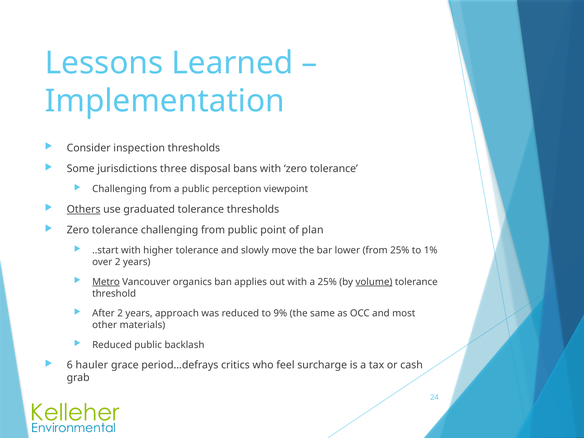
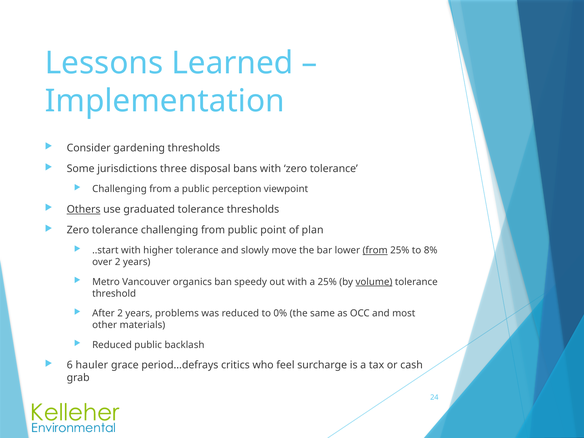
inspection: inspection -> gardening (139, 148)
from underline: none -> present (375, 250)
1%: 1% -> 8% (431, 250)
Metro underline: present -> none (106, 282)
applies: applies -> speedy (251, 282)
approach: approach -> problems (177, 313)
9%: 9% -> 0% (280, 313)
